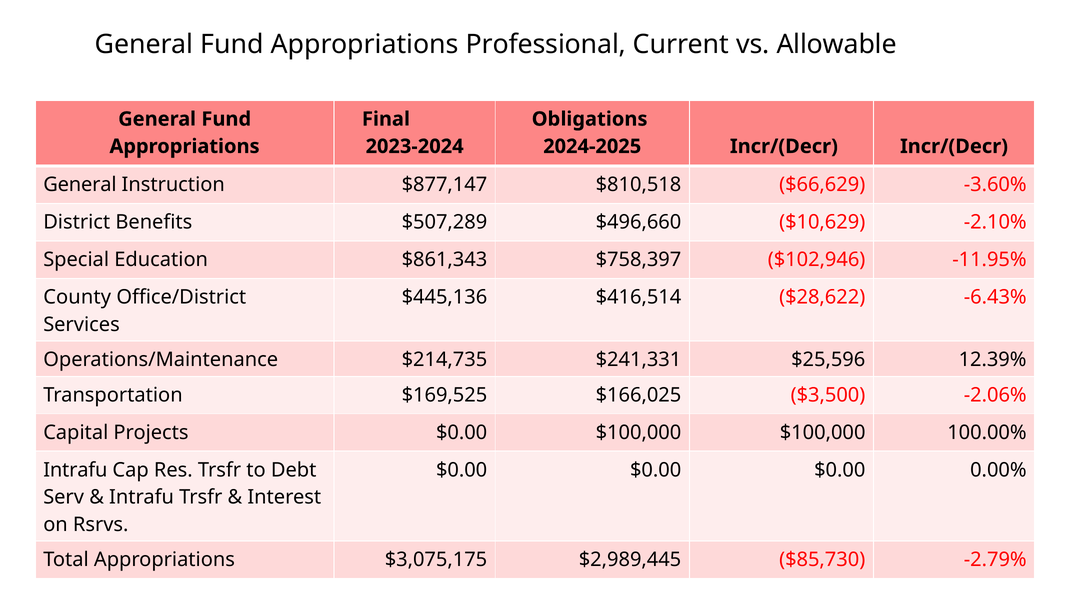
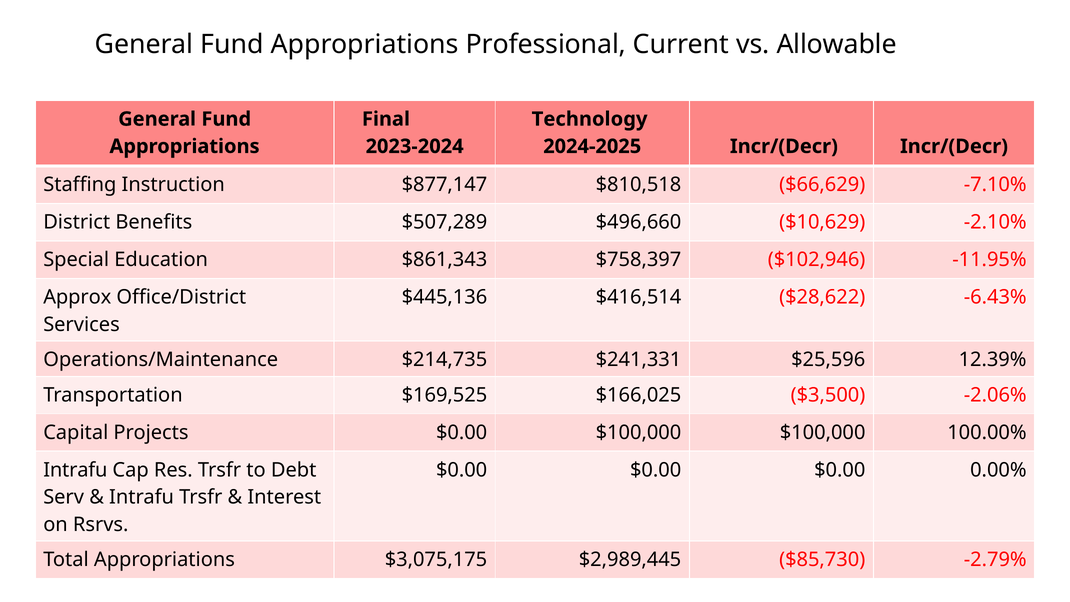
Obligations: Obligations -> Technology (590, 119)
General: General -> Staffing (80, 185)
-3.60%: -3.60% -> -7.10% (995, 185)
County: County -> Approx (77, 297)
